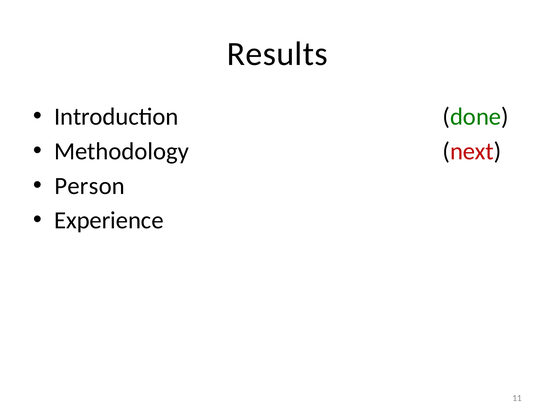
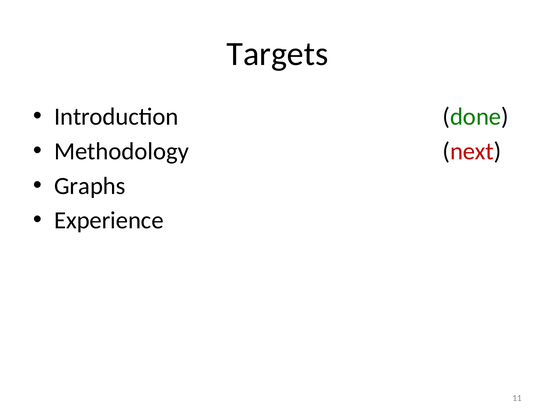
Results: Results -> Targets (277, 54)
Person: Person -> Graphs (90, 186)
